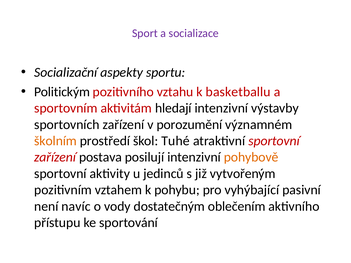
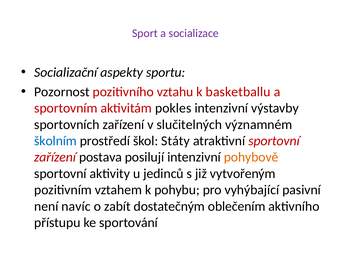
Politickým: Politickým -> Pozornost (62, 92)
hledají: hledají -> pokles (173, 108)
porozumění: porozumění -> slučitelných (189, 125)
školním colour: orange -> blue (56, 141)
Tuhé: Tuhé -> Státy (176, 141)
vody: vody -> zabít (117, 207)
